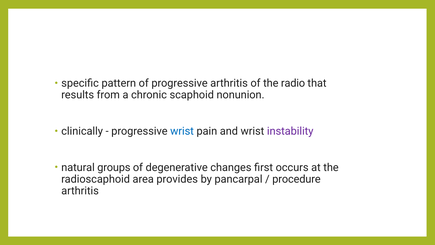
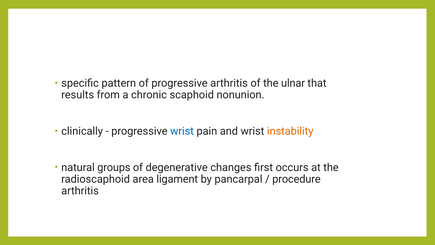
radio: radio -> ulnar (293, 83)
instability colour: purple -> orange (290, 131)
provides: provides -> ligament (177, 179)
